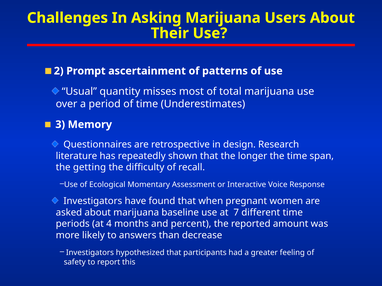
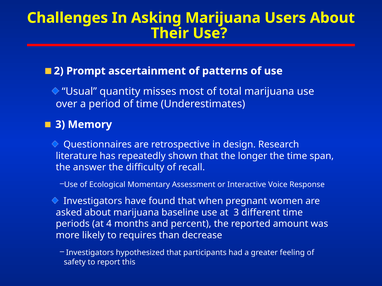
getting: getting -> answer (90, 168)
at 7: 7 -> 3 (236, 213)
answers: answers -> requires (138, 236)
